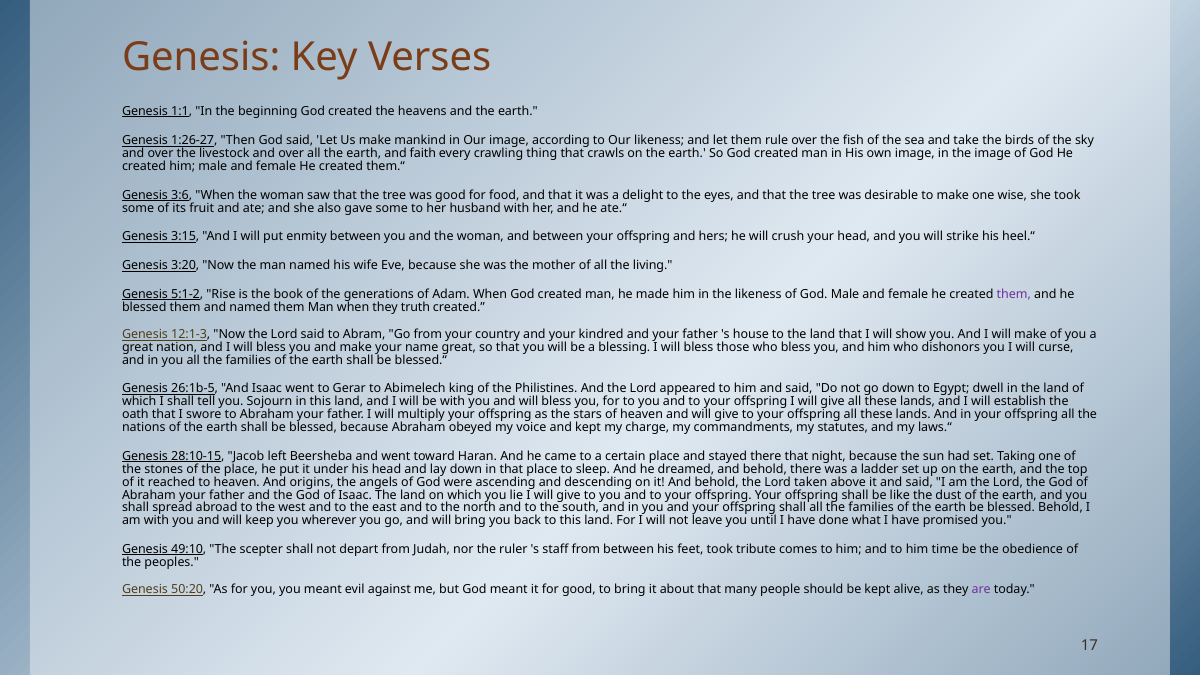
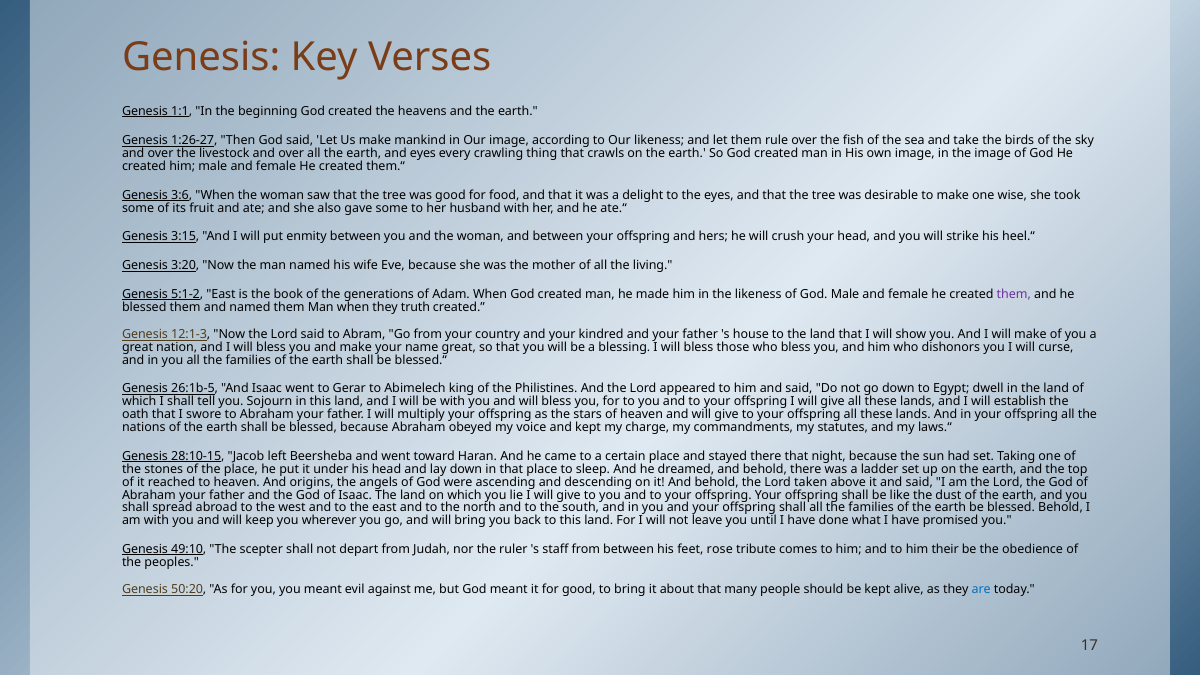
and faith: faith -> eyes (423, 154)
5:1-2 Rise: Rise -> East (221, 294)
feet took: took -> rose (720, 549)
time: time -> their (945, 549)
are colour: purple -> blue (981, 589)
